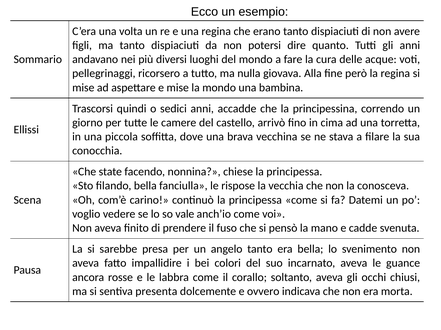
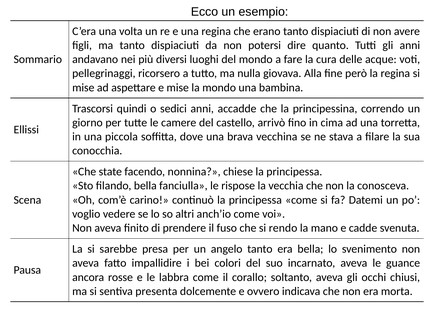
vale: vale -> altri (185, 214)
pensò: pensò -> rendo (283, 229)
